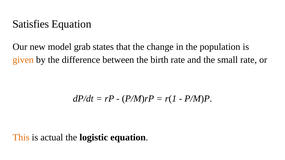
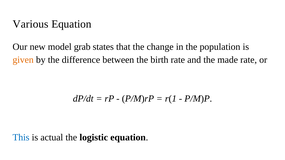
Satisfies: Satisfies -> Various (31, 24)
small: small -> made (228, 60)
This colour: orange -> blue (21, 138)
